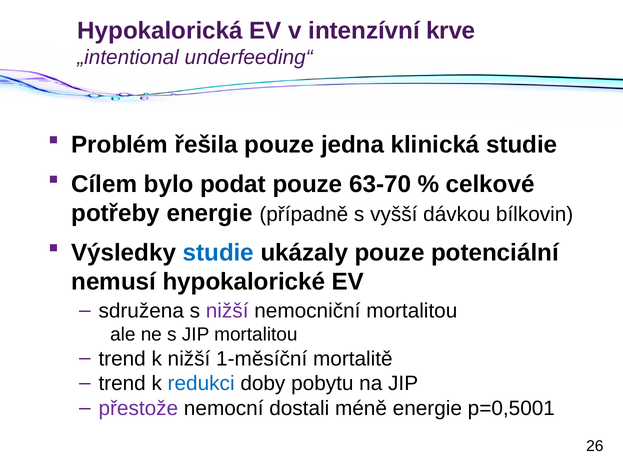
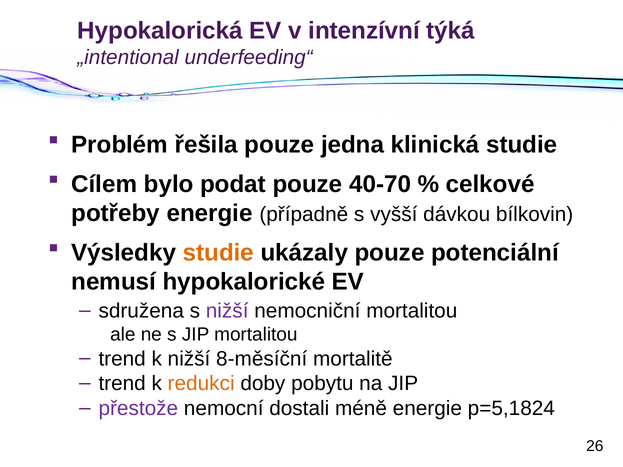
krve: krve -> týká (451, 31)
63-70: 63-70 -> 40-70 (380, 184)
studie colour: blue -> orange (218, 253)
1-měsíční: 1-měsíční -> 8-měsíční (262, 359)
redukci colour: blue -> orange (201, 384)
p=0,5001: p=0,5001 -> p=5,1824 (511, 409)
